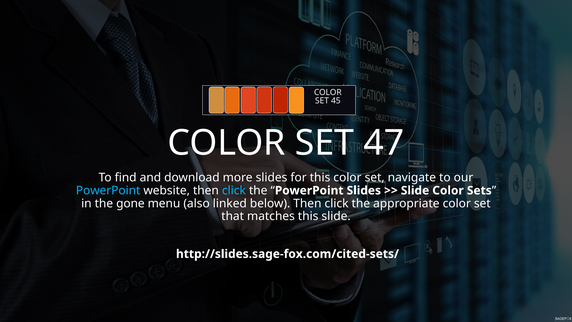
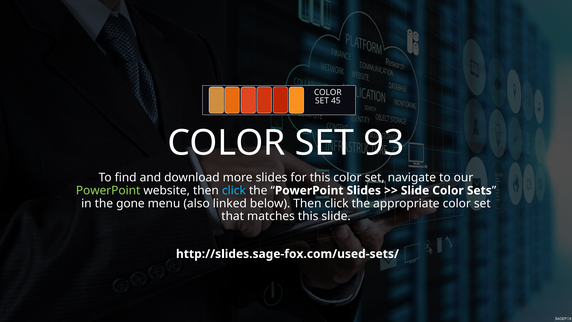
47: 47 -> 93 (384, 143)
PowerPoint colour: light blue -> light green (108, 190)
http://slides.sage-fox.com/cited-sets/: http://slides.sage-fox.com/cited-sets/ -> http://slides.sage-fox.com/used-sets/ (287, 254)
